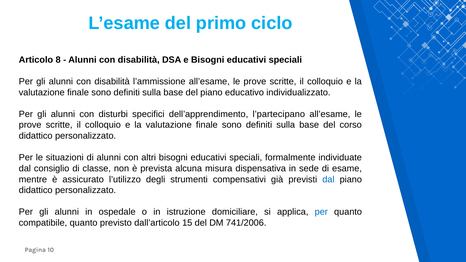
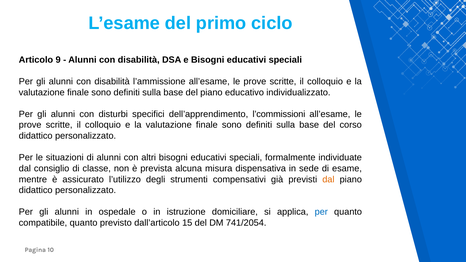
8: 8 -> 9 (58, 60)
l’partecipano: l’partecipano -> l’commissioni (279, 114)
dal colour: blue -> orange (328, 179)
741/2006: 741/2006 -> 741/2054 (246, 223)
